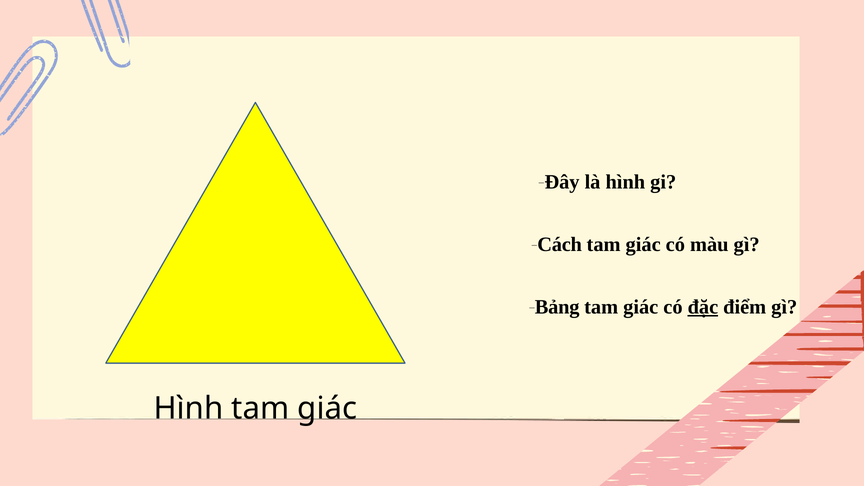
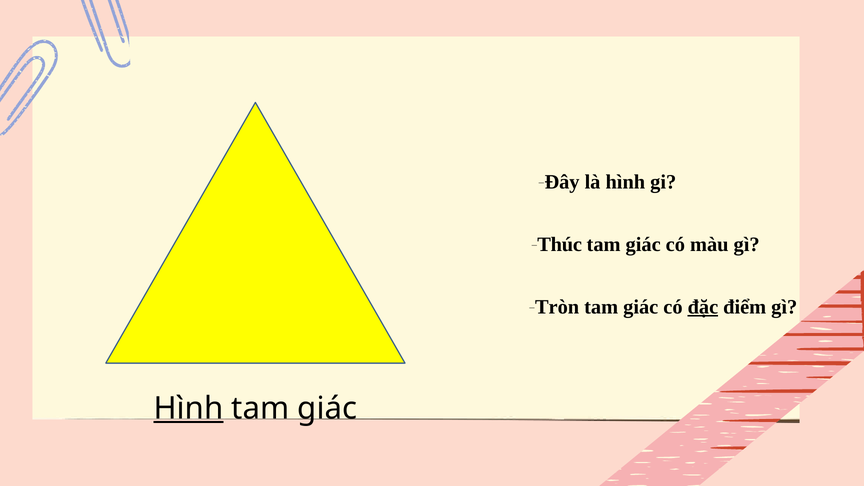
Cách: Cách -> Thúc (560, 245)
Bảng: Bảng -> Tròn (557, 307)
Hình underline: none -> present (189, 408)
